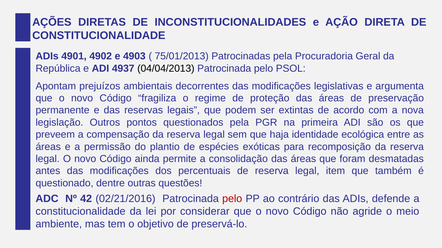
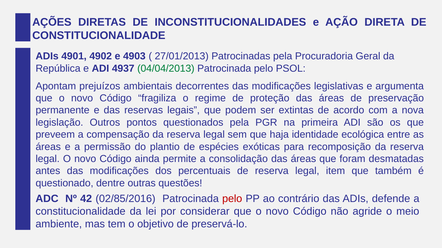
75/01/2013: 75/01/2013 -> 27/01/2013 (182, 56)
04/04/2013 colour: black -> green (166, 69)
02/21/2016: 02/21/2016 -> 02/85/2016 (126, 199)
